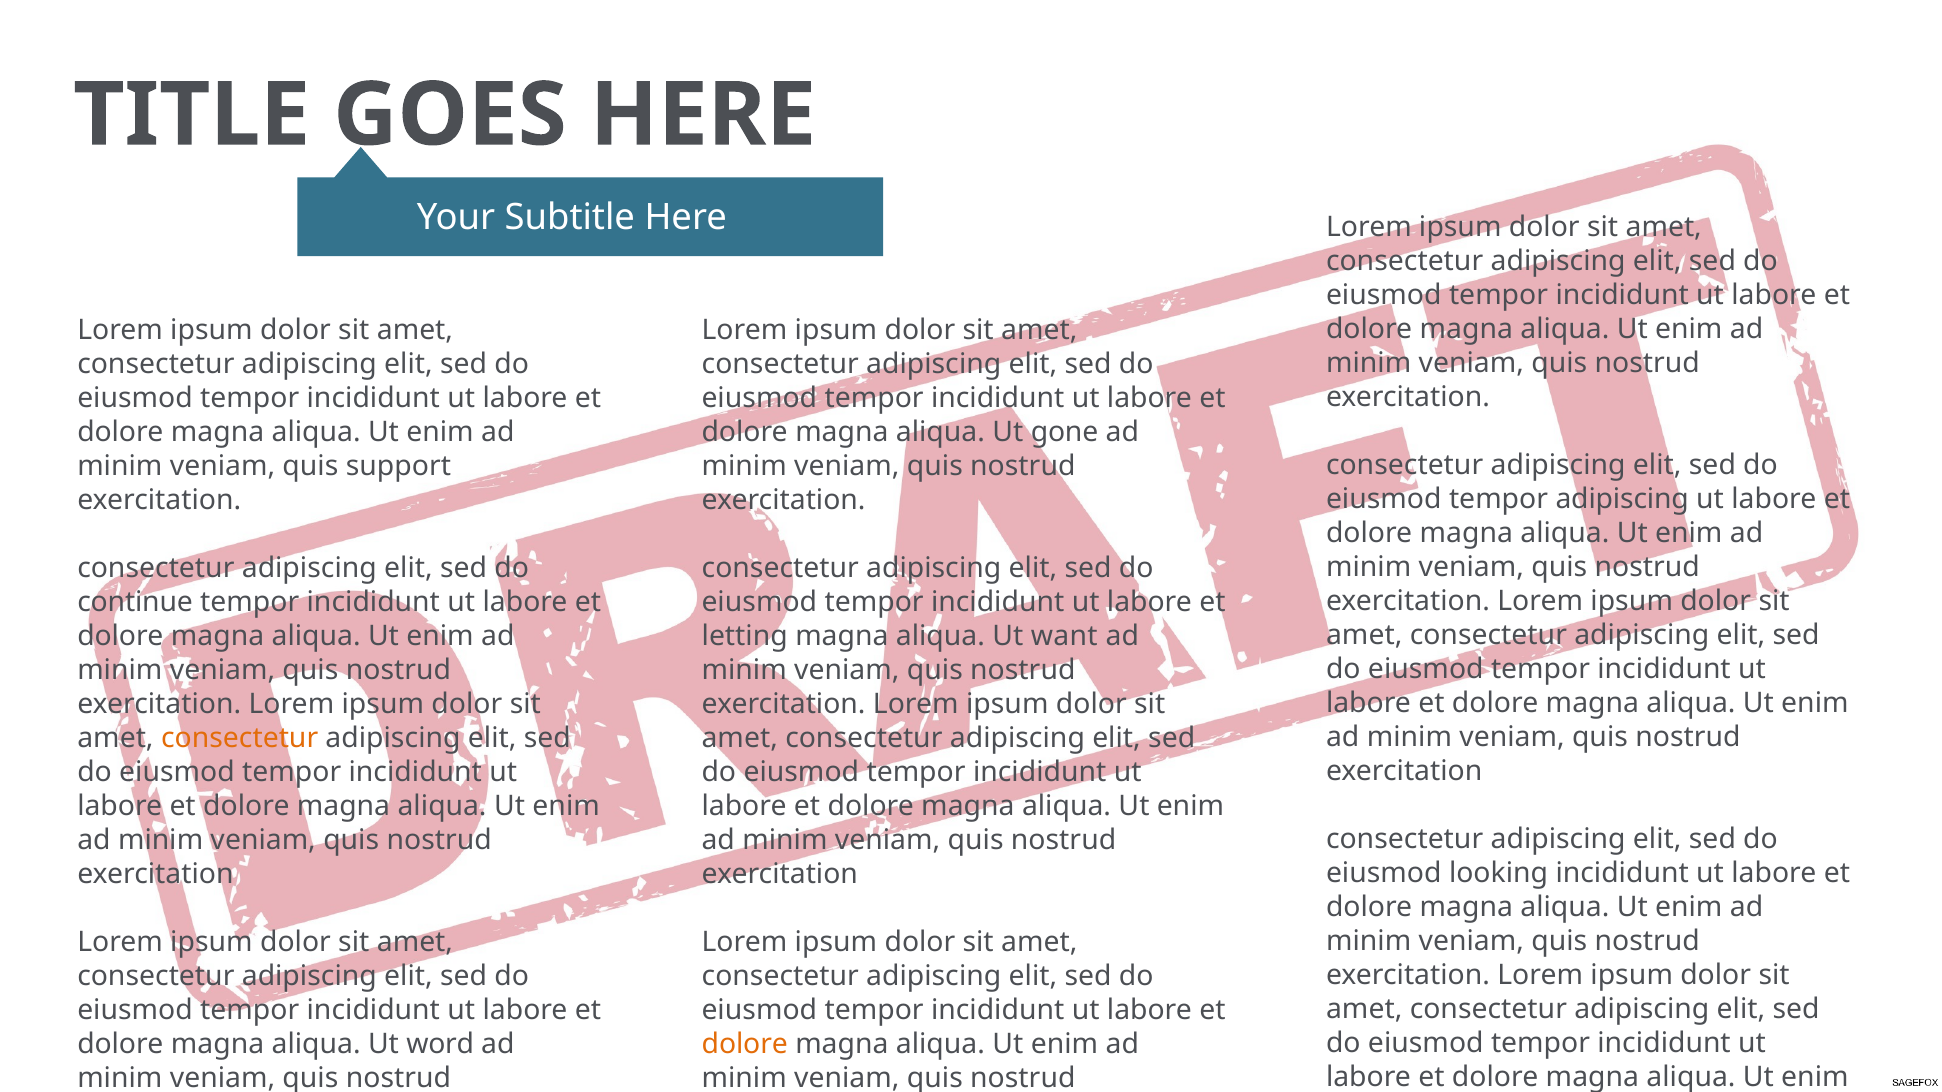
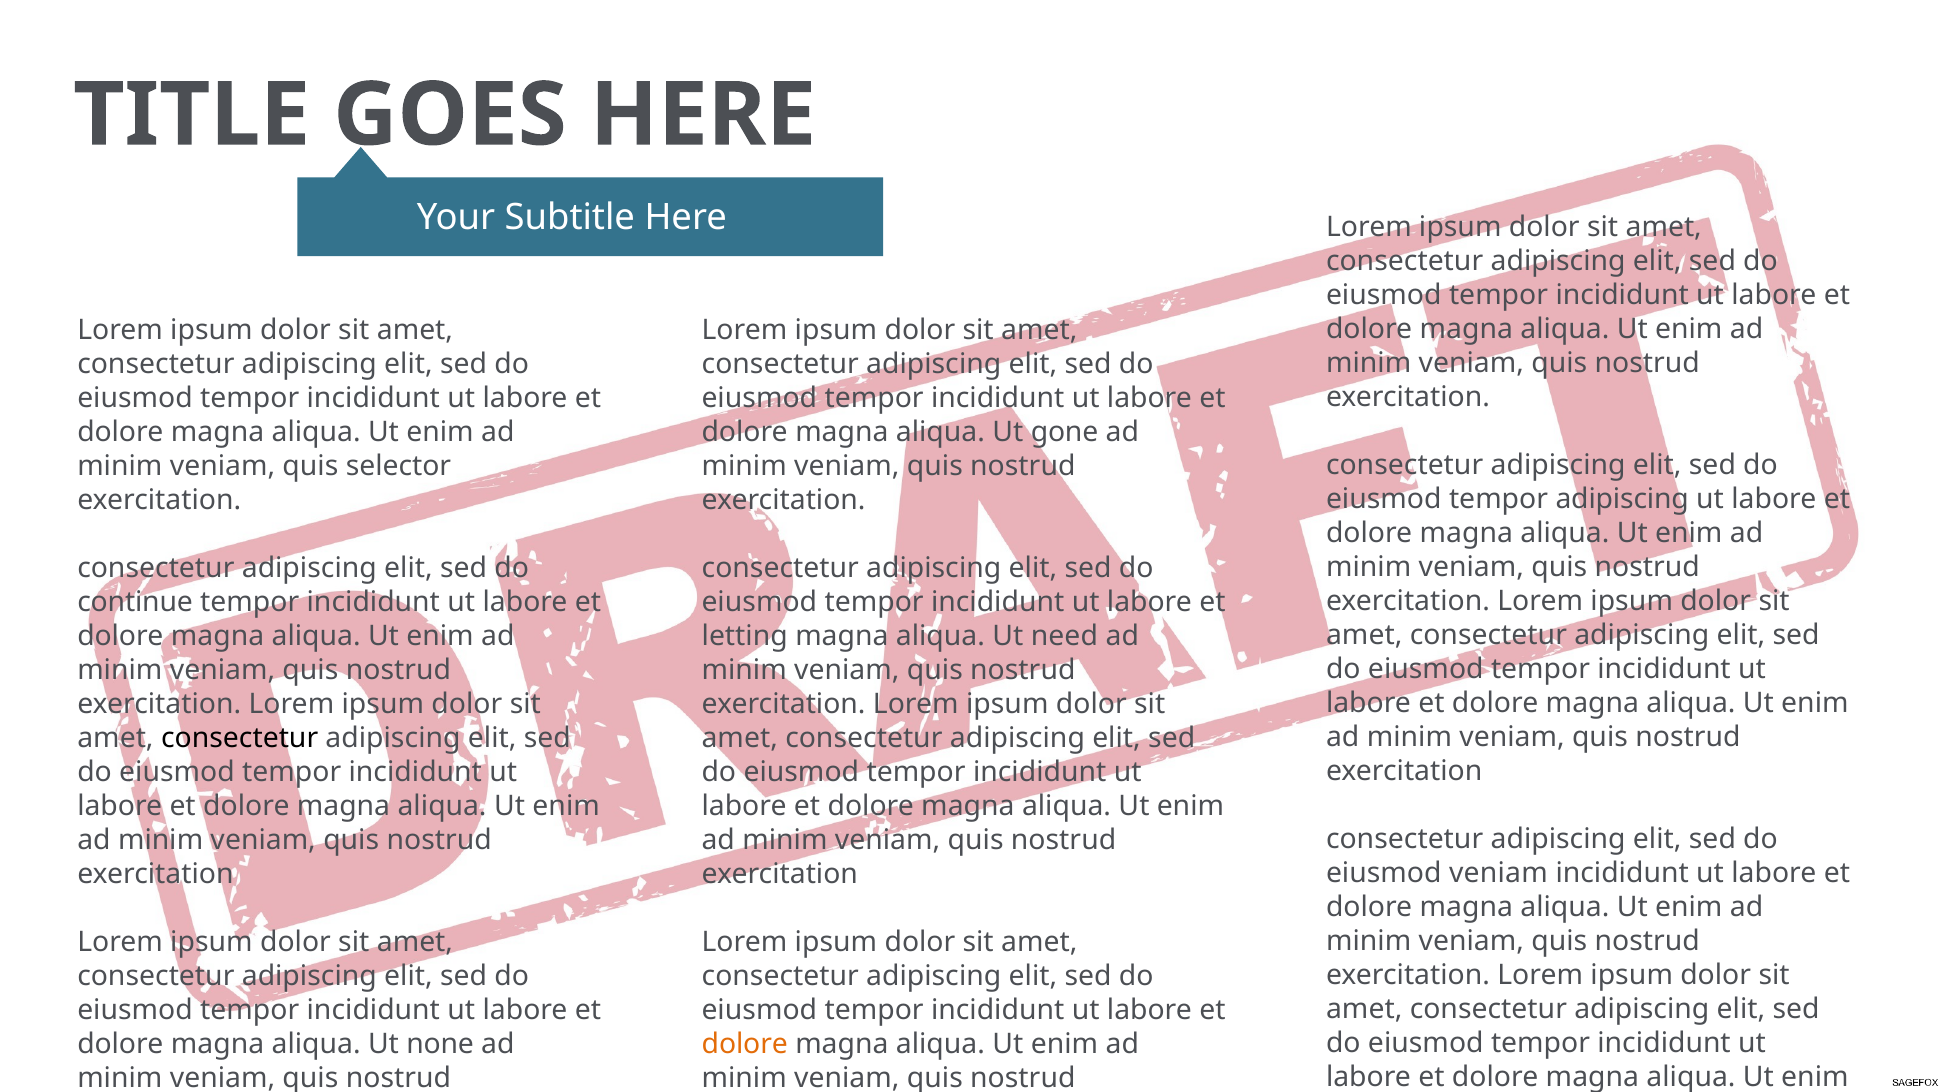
support: support -> selector (398, 467)
want: want -> need (1064, 637)
consectetur colour: orange -> black (240, 739)
eiusmod looking: looking -> veniam (1498, 874)
word: word -> none (440, 1045)
